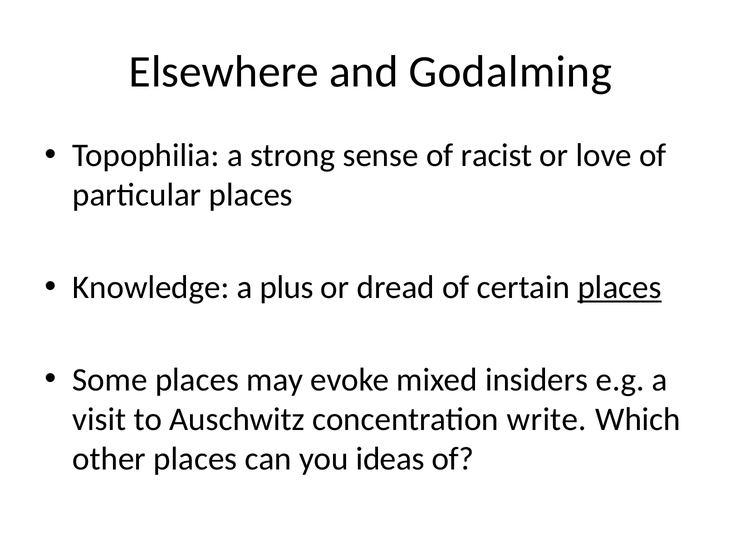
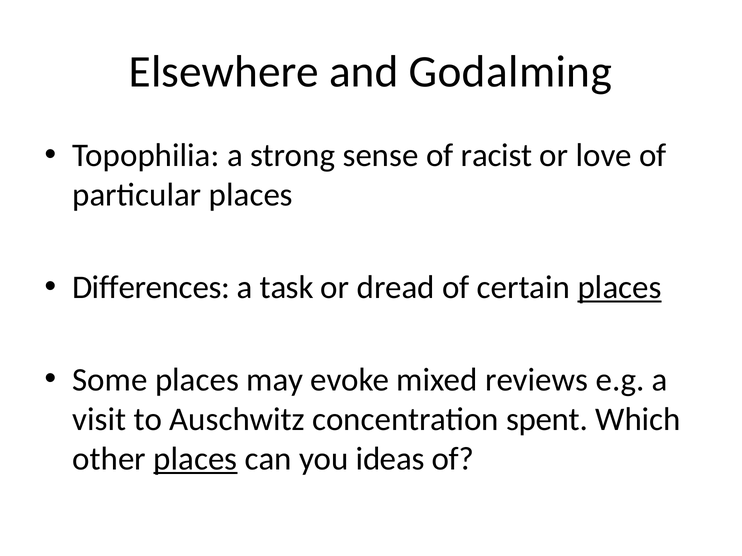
Knowledge: Knowledge -> Differences (151, 288)
plus: plus -> task (287, 288)
insiders: insiders -> reviews (537, 380)
write: write -> spent (547, 420)
places underline: none -> present (195, 459)
